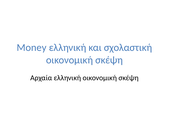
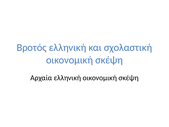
Money: Money -> Βροτός (32, 47)
